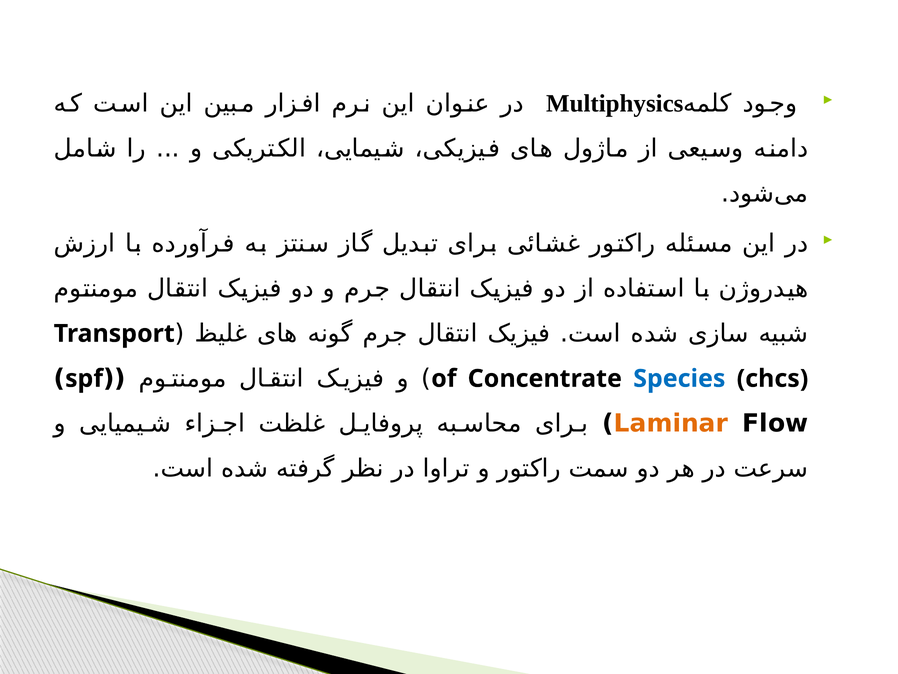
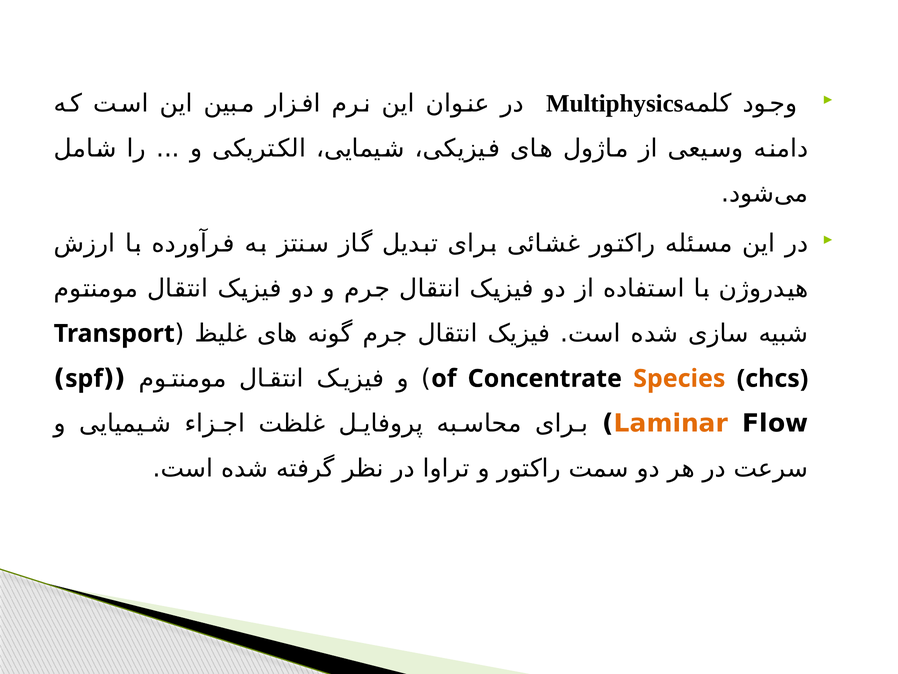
Species colour: blue -> orange (679, 378)
